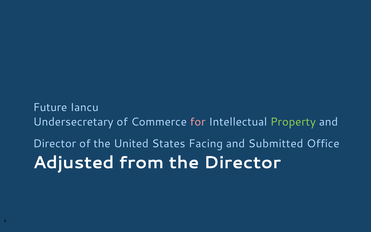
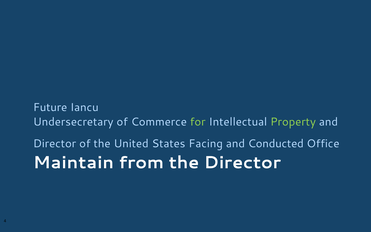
for colour: pink -> light green (198, 122)
Submitted: Submitted -> Conducted (276, 144)
Adjusted: Adjusted -> Maintain (74, 163)
